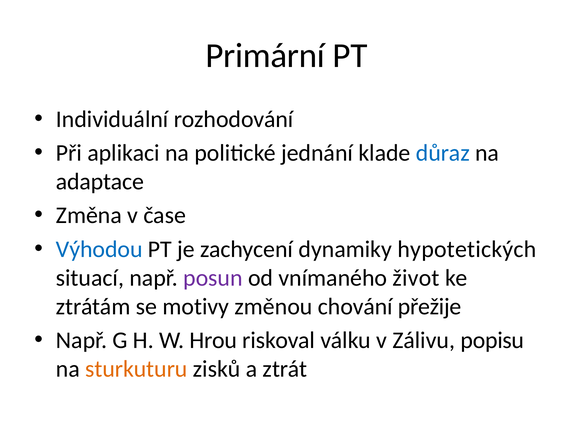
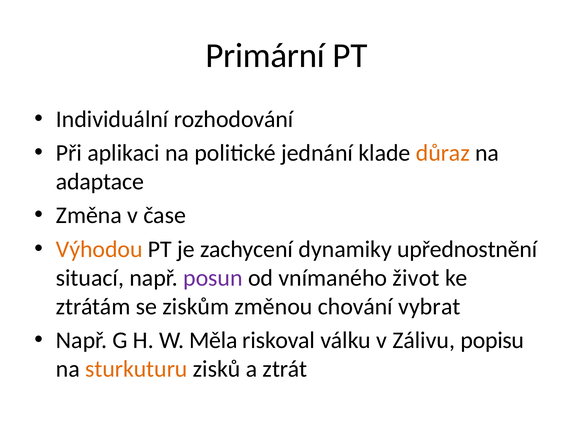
důraz colour: blue -> orange (443, 153)
Výhodou colour: blue -> orange (99, 249)
hypotetických: hypotetických -> upřednostnění (467, 249)
motivy: motivy -> ziskům (196, 306)
přežije: přežije -> vybrat (429, 306)
Hrou: Hrou -> Měla (213, 340)
